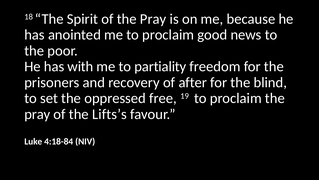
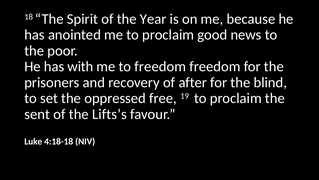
of the Pray: Pray -> Year (153, 19)
to partiality: partiality -> freedom (160, 66)
pray: pray -> sent (37, 114)
4:18-84: 4:18-84 -> 4:18-18 (59, 141)
